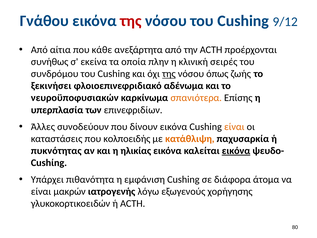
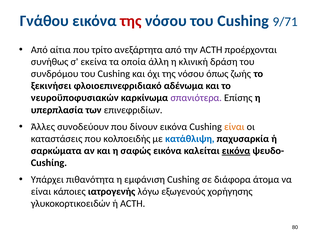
9/12: 9/12 -> 9/71 (285, 22)
κάθε: κάθε -> τρίτο (102, 50)
πλην: πλην -> άλλη (159, 62)
σειρές: σειρές -> δράση (224, 62)
της underline: present -> none (169, 74)
σπανιότερα colour: orange -> purple (196, 98)
κατάθλιψη colour: orange -> blue (190, 139)
πυκνότητας: πυκνότητας -> σαρκώματα (56, 151)
ηλικίας: ηλικίας -> σαφώς (136, 151)
μακρών: μακρών -> κάποιες (70, 191)
